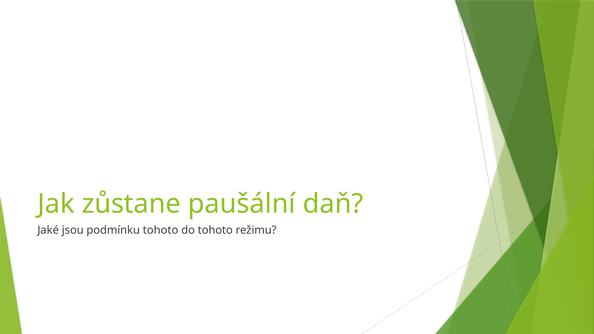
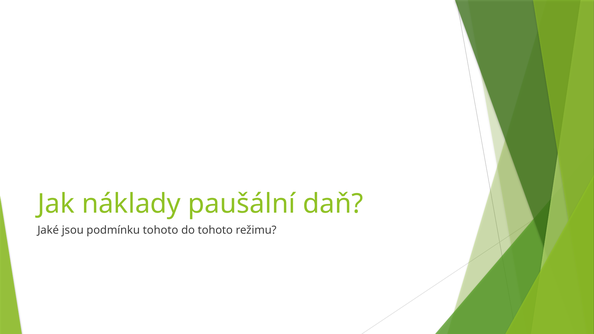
zůstane: zůstane -> náklady (131, 204)
